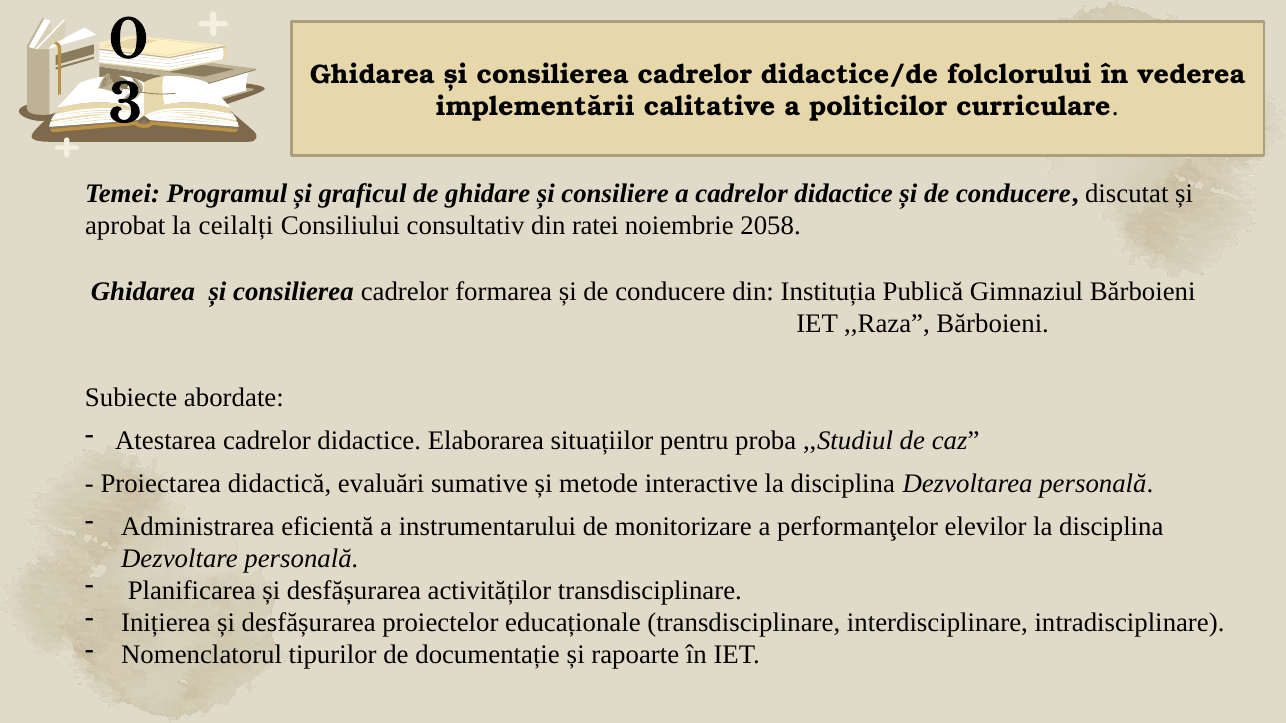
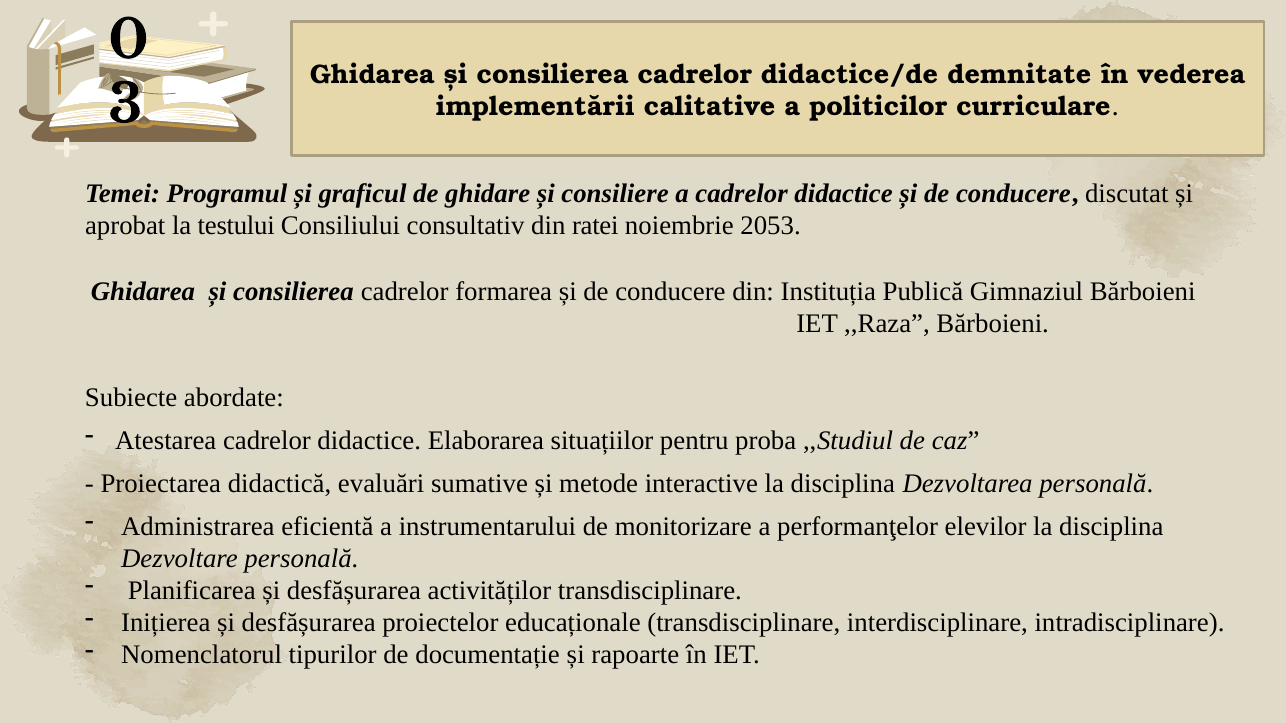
folclorului: folclorului -> demnitate (1019, 74)
ceilalți: ceilalți -> testului (236, 226)
2058: 2058 -> 2053 (771, 226)
